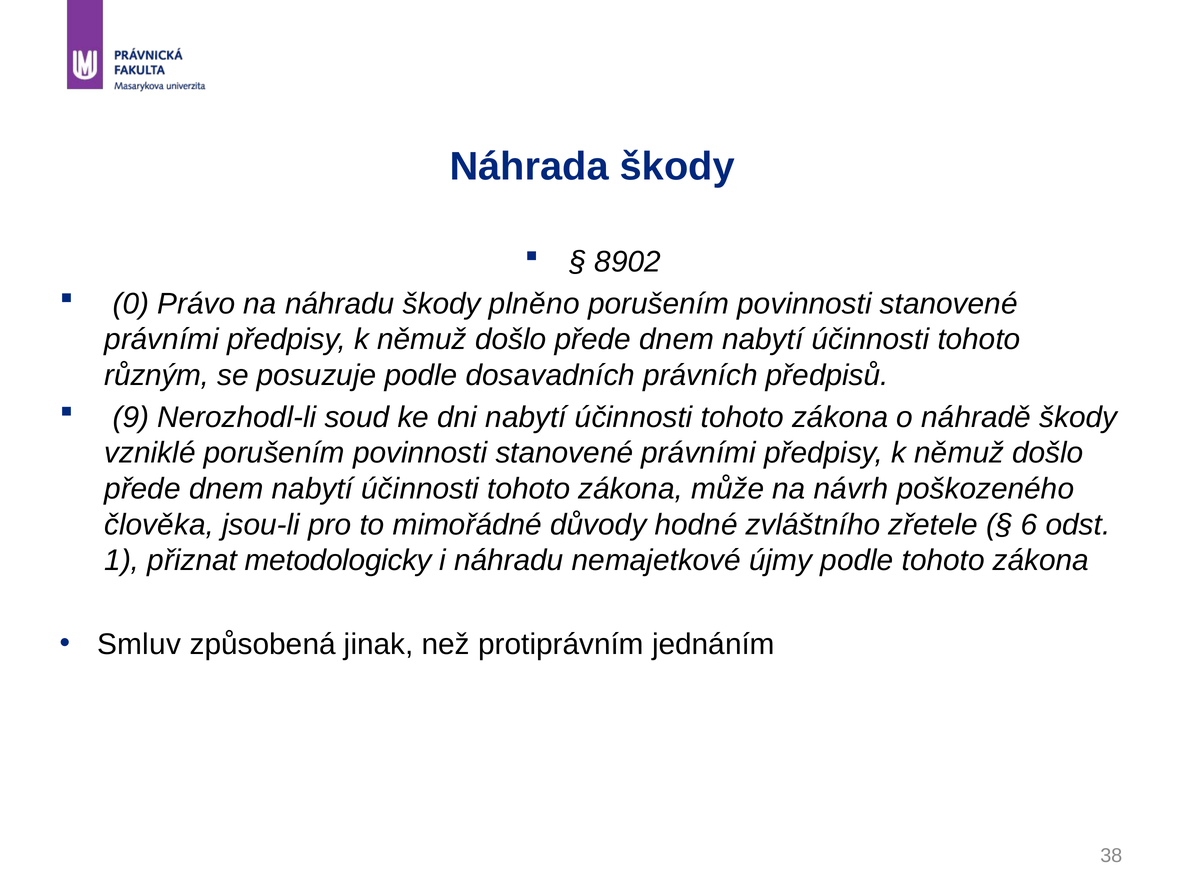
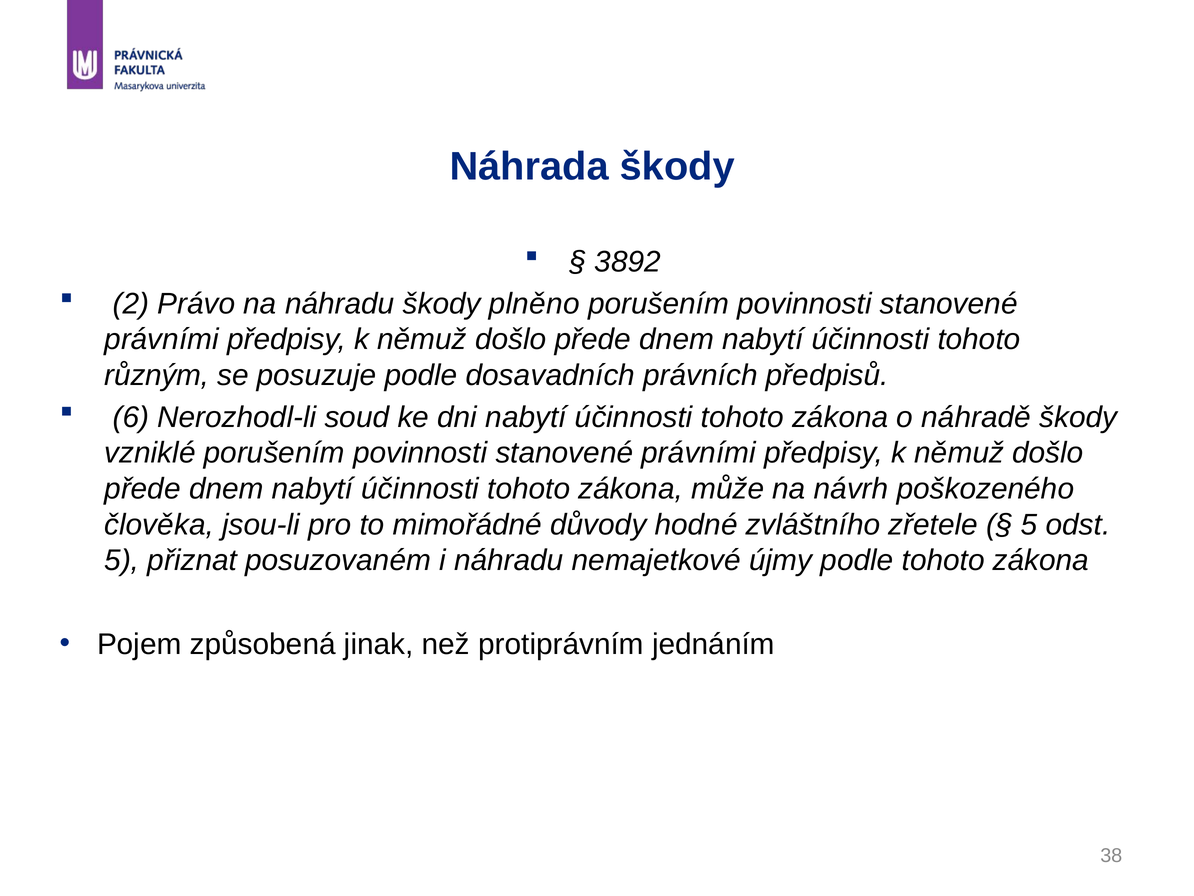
8902: 8902 -> 3892 (628, 262)
0: 0 -> 2 (131, 304)
9: 9 -> 6 (131, 417)
6: 6 -> 5 (1029, 524)
1: 1 -> 5 (122, 560)
metodologicky: metodologicky -> posuzovaném (338, 560)
Smluv: Smluv -> Pojem (139, 644)
